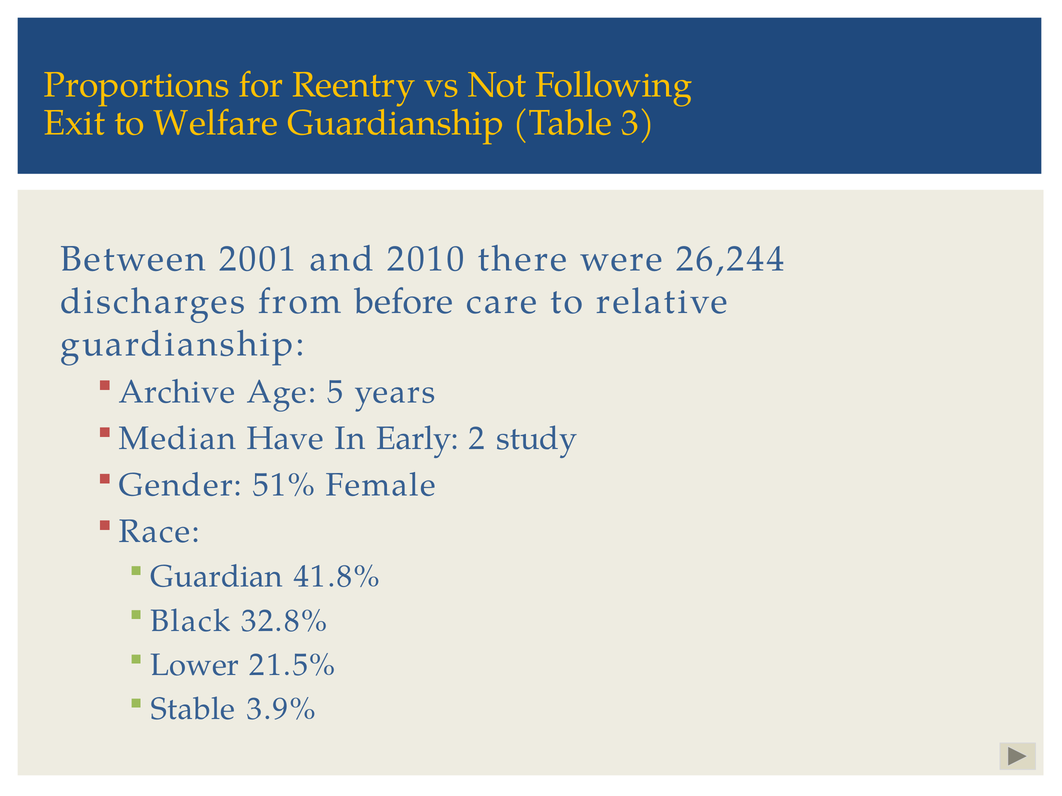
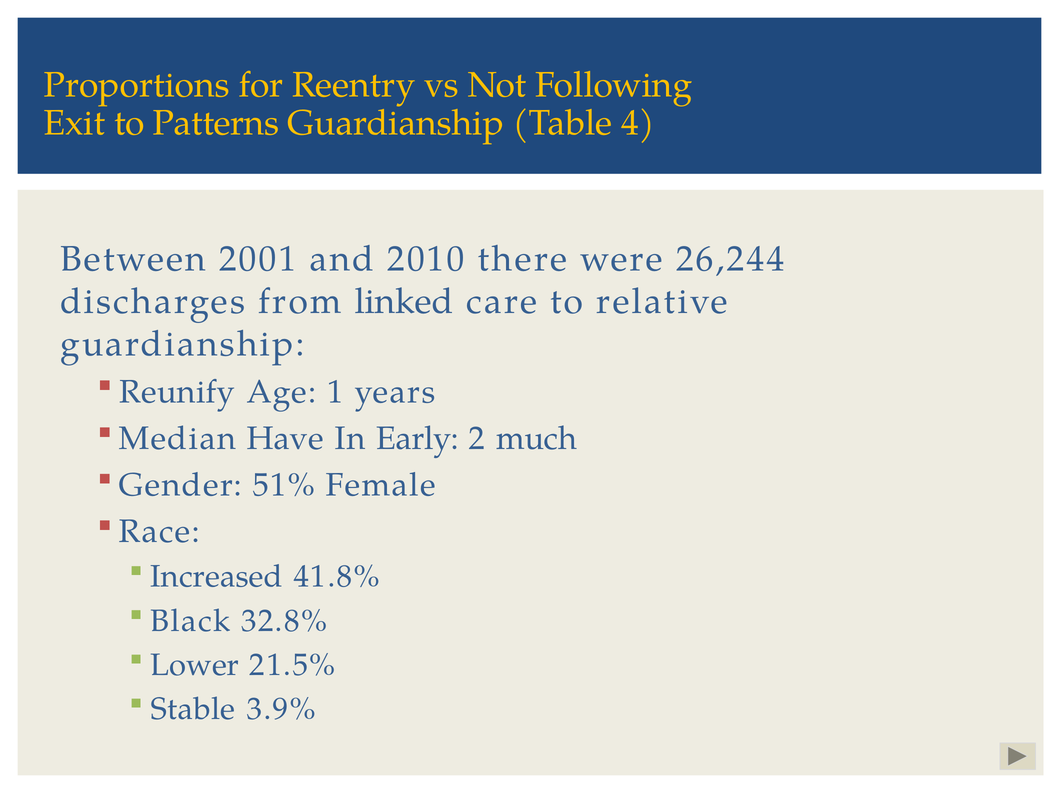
Welfare: Welfare -> Patterns (216, 123)
3: 3 -> 4 (638, 123)
before: before -> linked (404, 302)
Archive: Archive -> Reunify (177, 392)
5: 5 -> 1 (336, 392)
study: study -> much (537, 439)
Guardian: Guardian -> Increased (217, 577)
